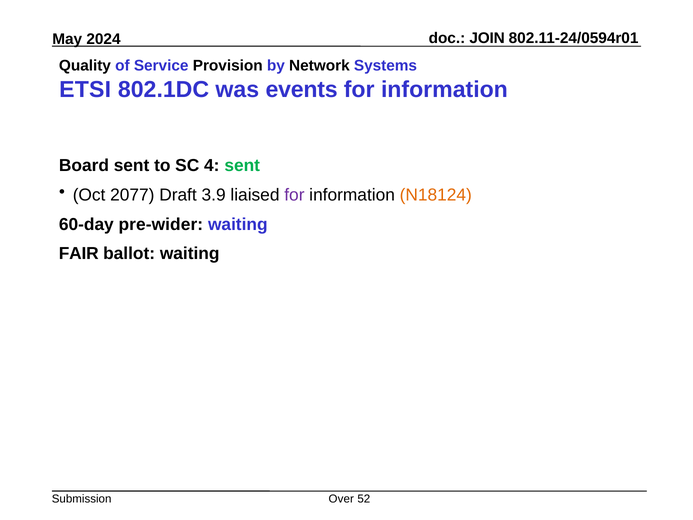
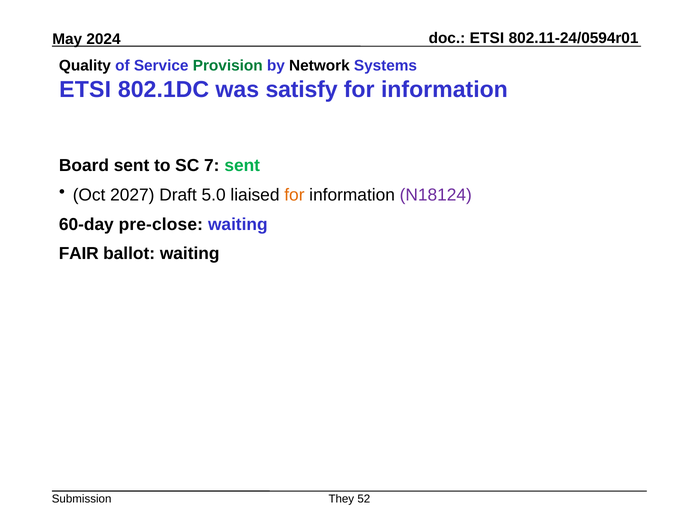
JOIN: JOIN -> ETSI (487, 38)
Provision colour: black -> green (228, 66)
events: events -> satisfy (302, 89)
4: 4 -> 7 (212, 165)
2077: 2077 -> 2027 (132, 195)
3.9: 3.9 -> 5.0 (214, 195)
for colour: purple -> orange (294, 195)
N18124 colour: orange -> purple (436, 195)
pre-wider: pre-wider -> pre-close (161, 224)
Over: Over -> They (341, 498)
